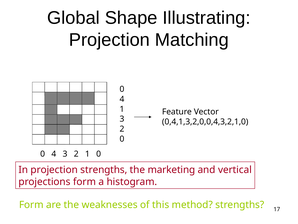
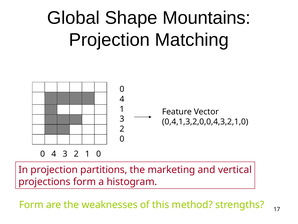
Illustrating: Illustrating -> Mountains (207, 18)
projection strengths: strengths -> partitions (104, 170)
